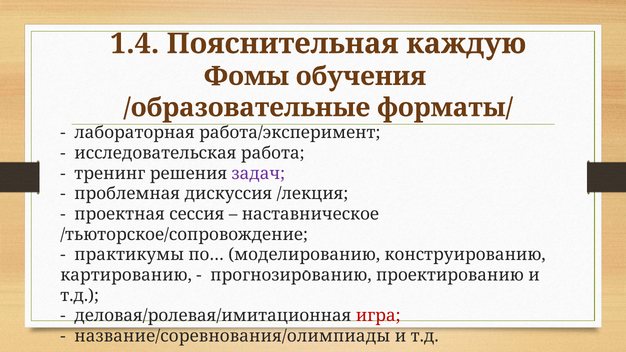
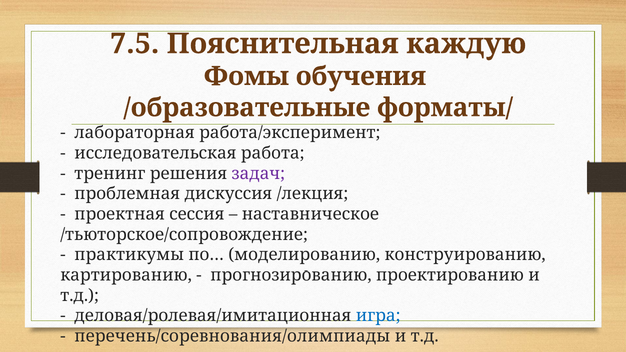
1.4: 1.4 -> 7.5 (135, 44)
игра colour: red -> blue (378, 316)
название/соревнования/олимпиады: название/соревнования/олимпиады -> перечень/соревнования/олимпиады (232, 336)
